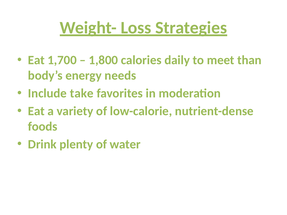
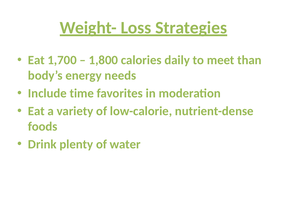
take: take -> time (82, 93)
